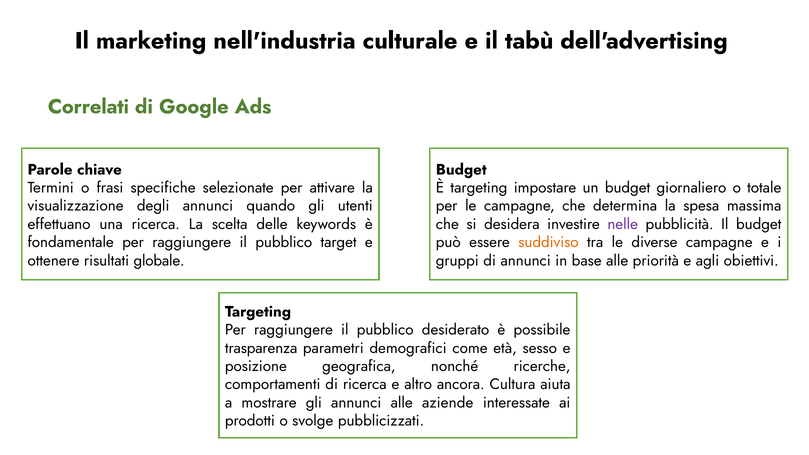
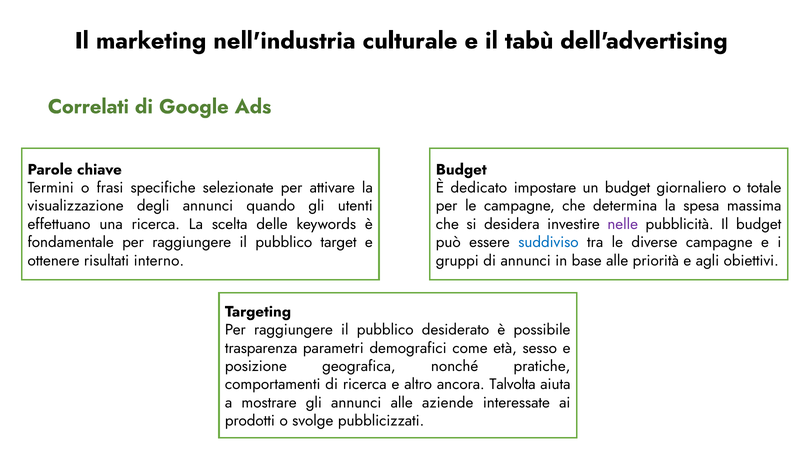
È targeting: targeting -> dedicato (479, 188)
suddiviso colour: orange -> blue (548, 242)
globale: globale -> interno (159, 261)
ricerche: ricerche -> pratiche (542, 366)
Cultura: Cultura -> Talvolta (513, 384)
